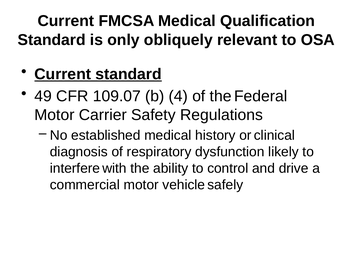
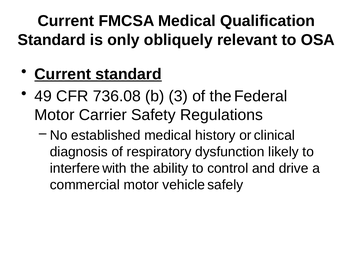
109.07: 109.07 -> 736.08 (117, 96)
4: 4 -> 3 (178, 96)
